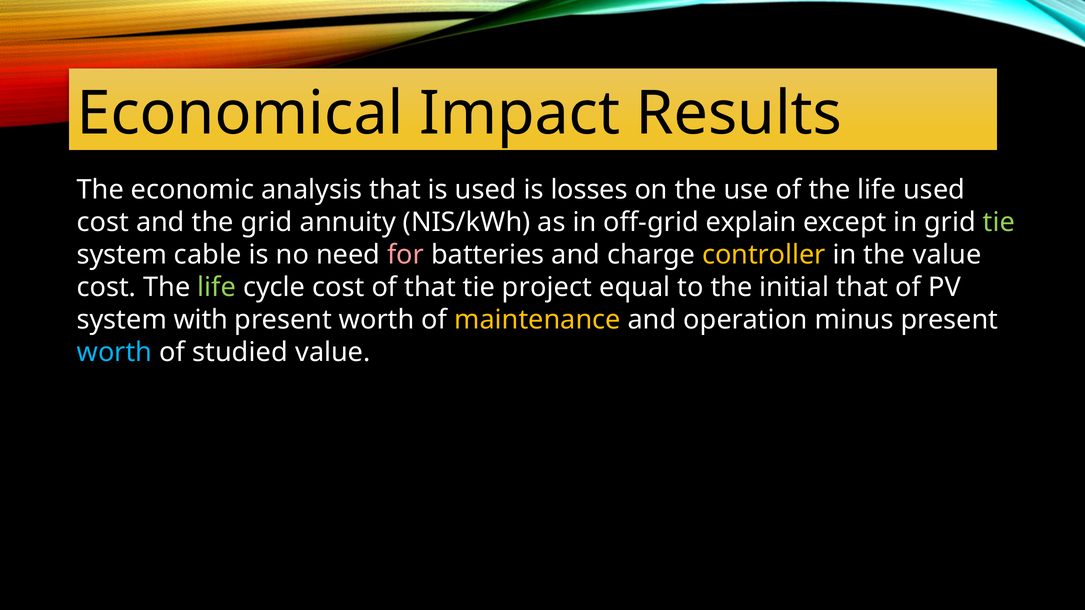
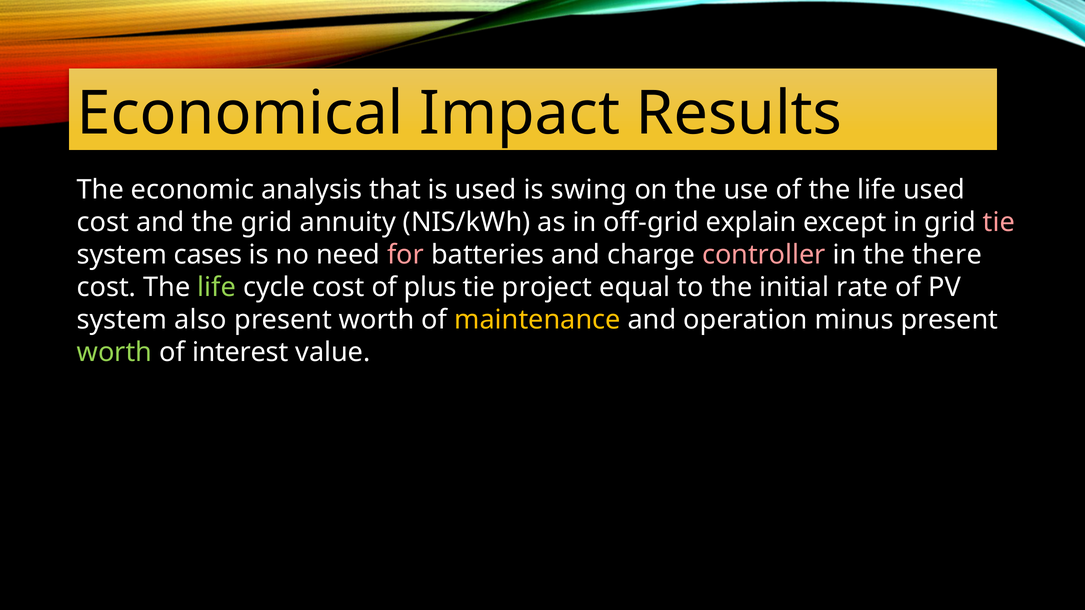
losses: losses -> swing (589, 190)
tie colour: light green -> pink (999, 222)
cable: cable -> cases (208, 255)
controller colour: yellow -> pink (764, 255)
the value: value -> there (947, 255)
of that: that -> plus (430, 288)
initial that: that -> rate (862, 288)
with: with -> also (201, 320)
worth colour: light blue -> light green (115, 353)
studied: studied -> interest (240, 353)
